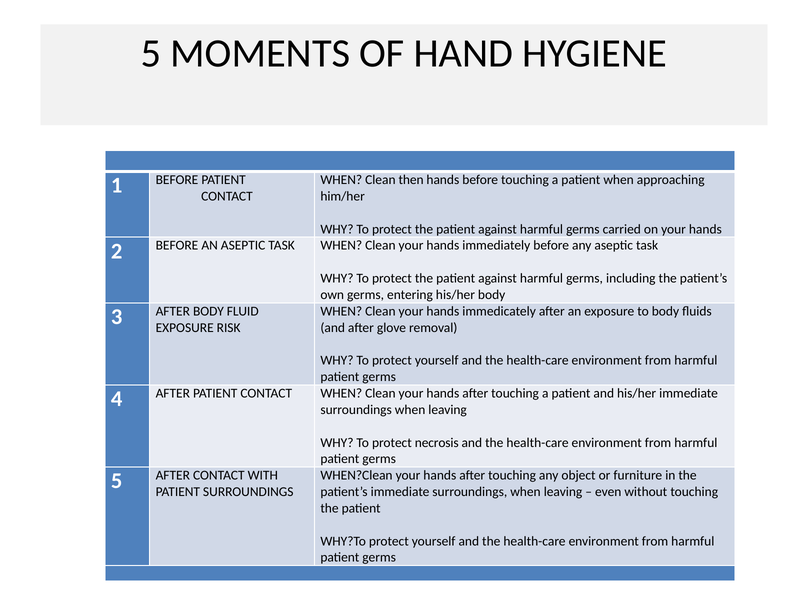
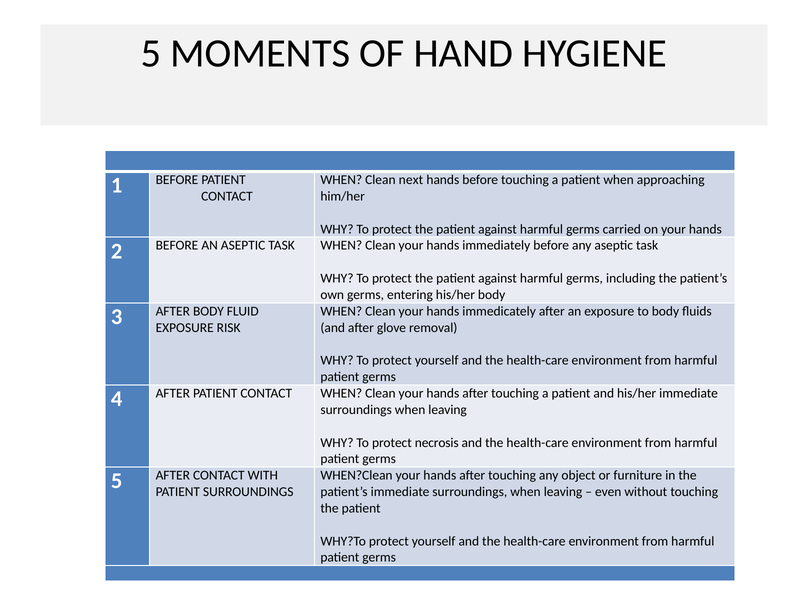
then: then -> next (411, 180)
